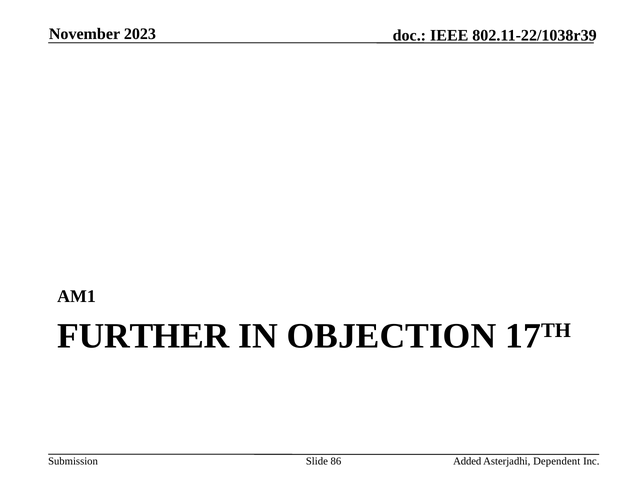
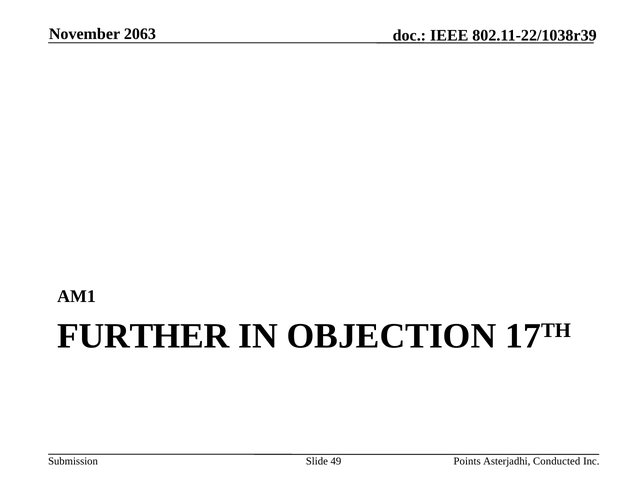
2023: 2023 -> 2063 (140, 34)
86: 86 -> 49 (336, 462)
Added: Added -> Points (467, 462)
Dependent: Dependent -> Conducted (557, 462)
